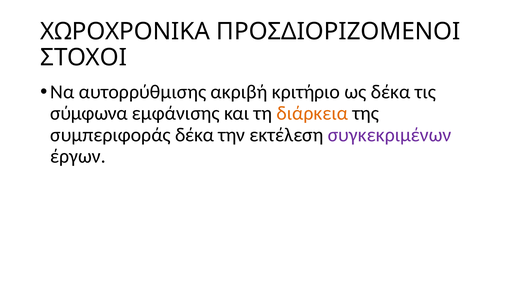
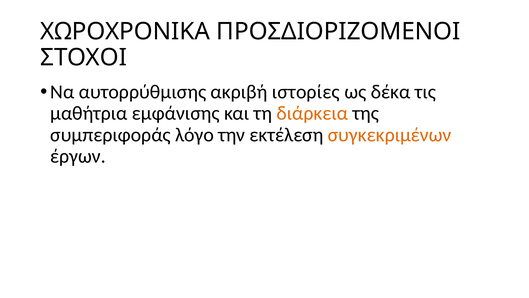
κριτήριο: κριτήριο -> ιστορίες (306, 92)
σύμφωνα: σύμφωνα -> μαθήτρια (89, 113)
συμπεριφοράς δέκα: δέκα -> λόγο (194, 135)
συγκεκριμένων colour: purple -> orange (390, 135)
